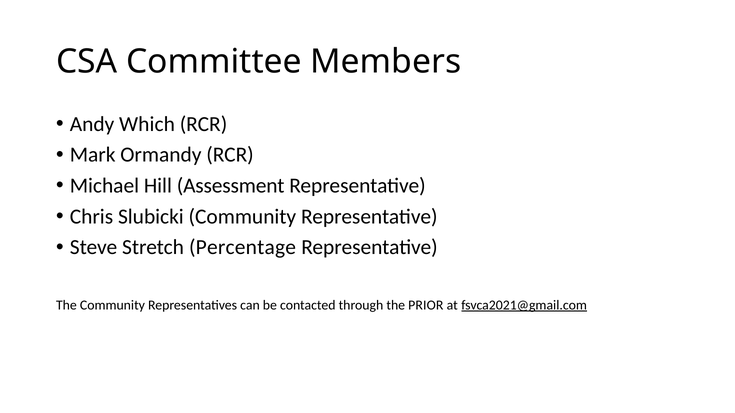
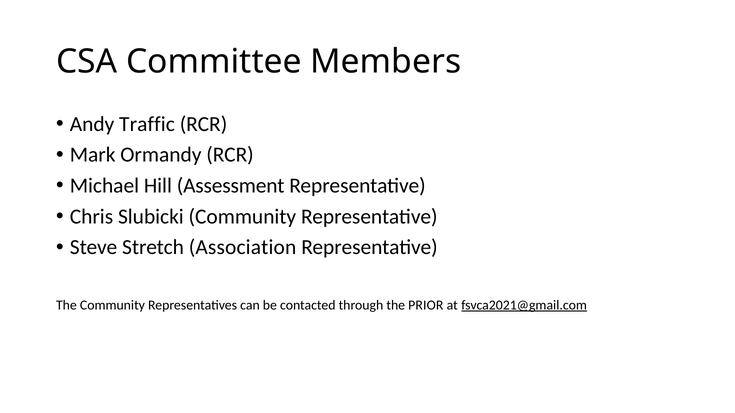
Which: Which -> Traffic (147, 124)
Percentage: Percentage -> Association (243, 248)
